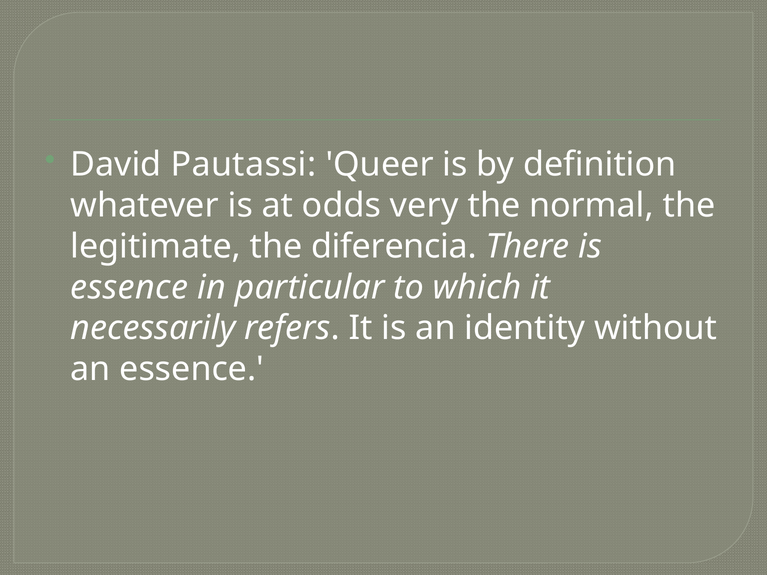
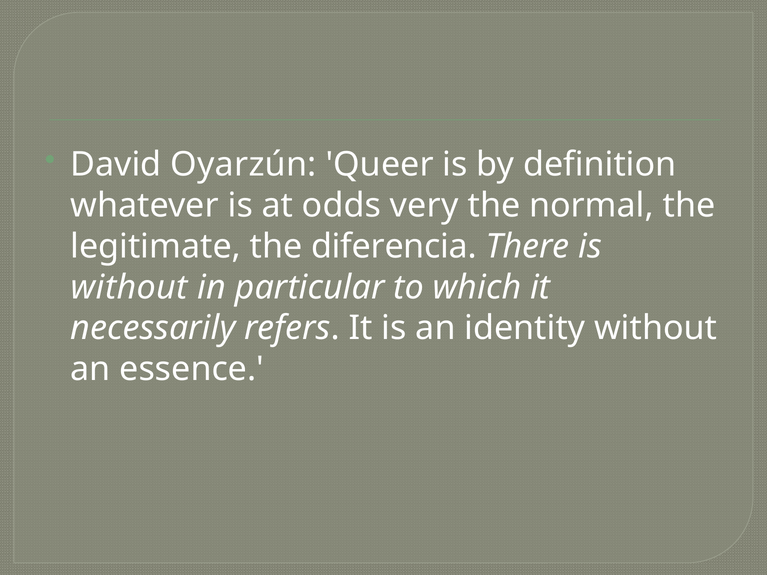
Pautassi: Pautassi -> Oyarzún (243, 165)
essence: essence -> without (129, 287)
